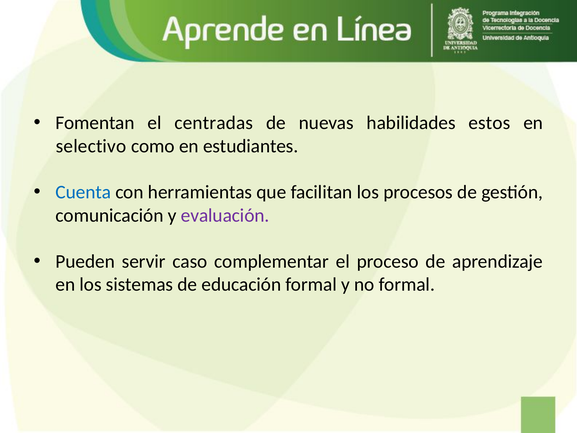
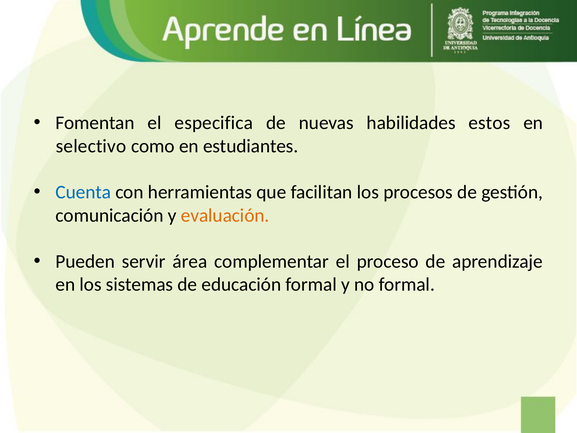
centradas: centradas -> especifica (214, 123)
evaluación colour: purple -> orange (225, 215)
caso: caso -> área (190, 261)
